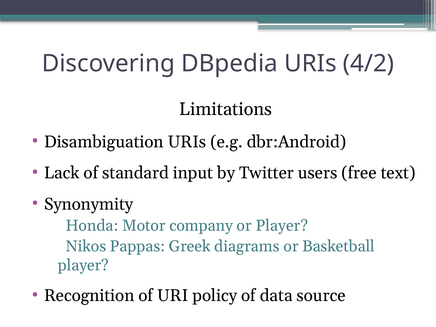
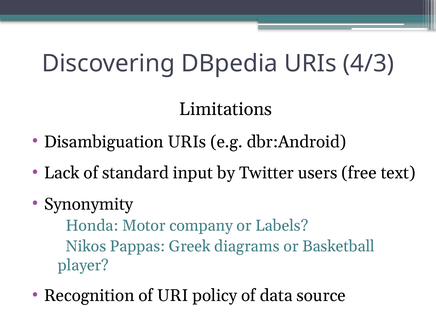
4/2: 4/2 -> 4/3 (369, 64)
or Player: Player -> Labels (282, 225)
